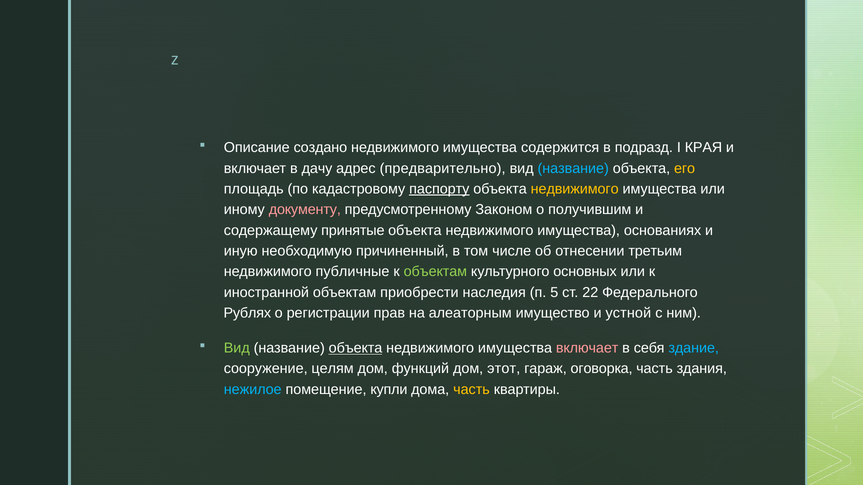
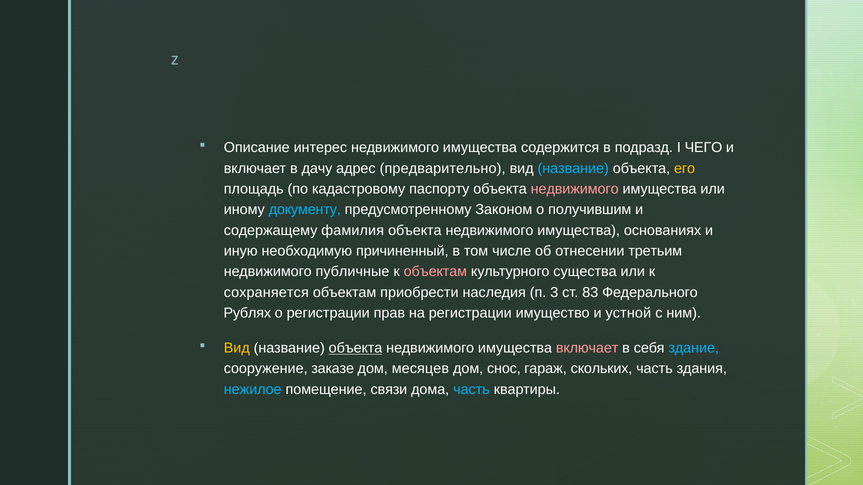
создано: создано -> интерес (320, 148)
КРАЯ: КРАЯ -> ЧЕГО (703, 148)
паспорту underline: present -> none (439, 189)
недвижимого colour: yellow -> pink (575, 189)
документу colour: pink -> light blue (305, 210)
принятые: принятые -> фамилия (353, 231)
объектам colour: light green -> pink (435, 272)
основных: основных -> существа (585, 272)
иностранной: иностранной -> сохраняется (266, 293)
5: 5 -> 3 (554, 293)
22: 22 -> 83 (590, 293)
на алеаторным: алеаторным -> регистрации (470, 313)
Вид colour: light green -> yellow (237, 348)
целям: целям -> заказе (333, 369)
функций: функций -> месяцев (420, 369)
этот: этот -> снос (504, 369)
оговорка: оговорка -> скольких (602, 369)
купли: купли -> связи (389, 390)
часть colour: yellow -> light blue (471, 390)
